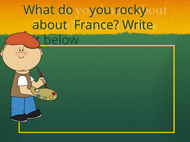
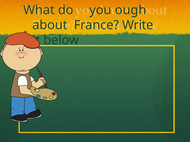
rocky: rocky -> ough (131, 10)
